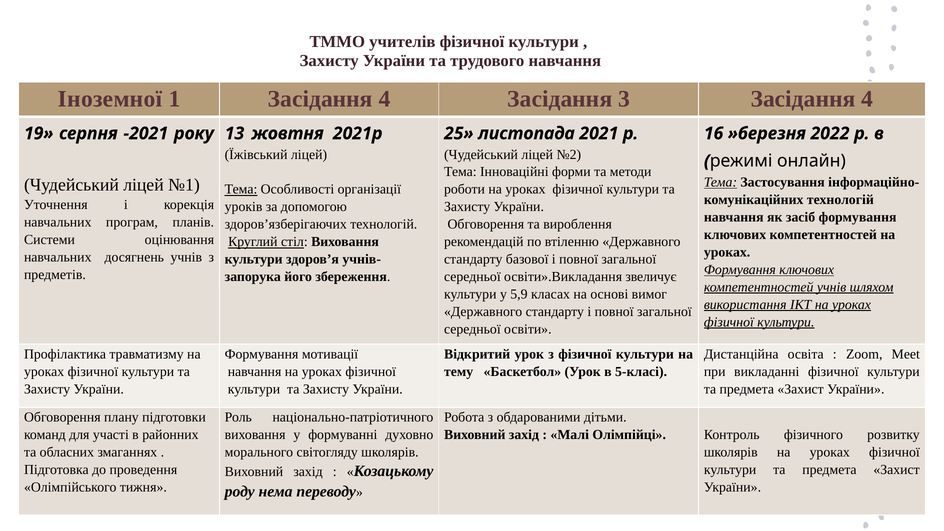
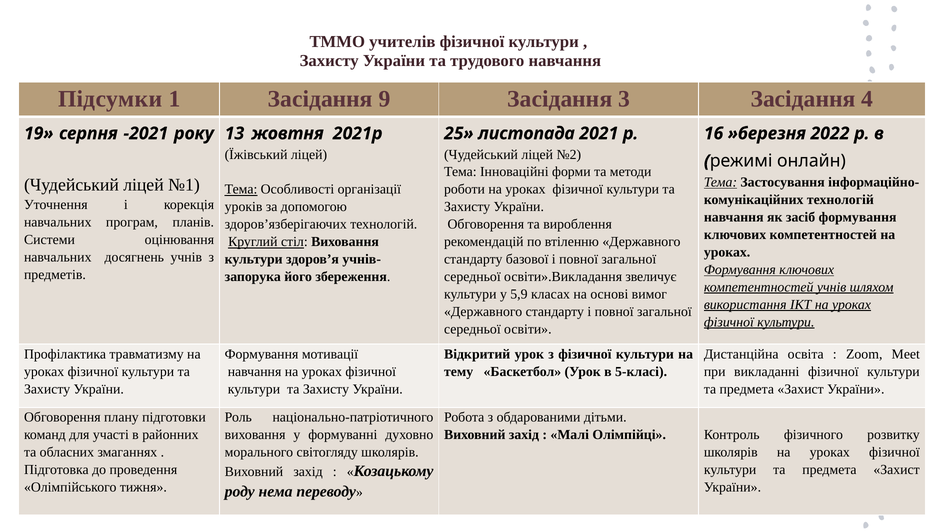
Іноземної: Іноземної -> Підсумки (110, 99)
1 Засідання 4: 4 -> 9 (385, 99)
